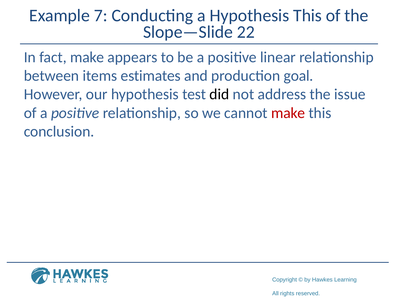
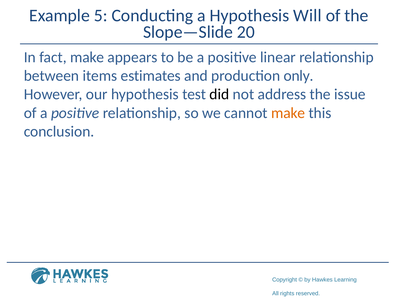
7: 7 -> 5 (101, 16)
Hypothesis This: This -> Will (307, 16)
22: 22 -> 20 (246, 32)
goal: goal -> only (299, 76)
make colour: red -> orange (288, 113)
